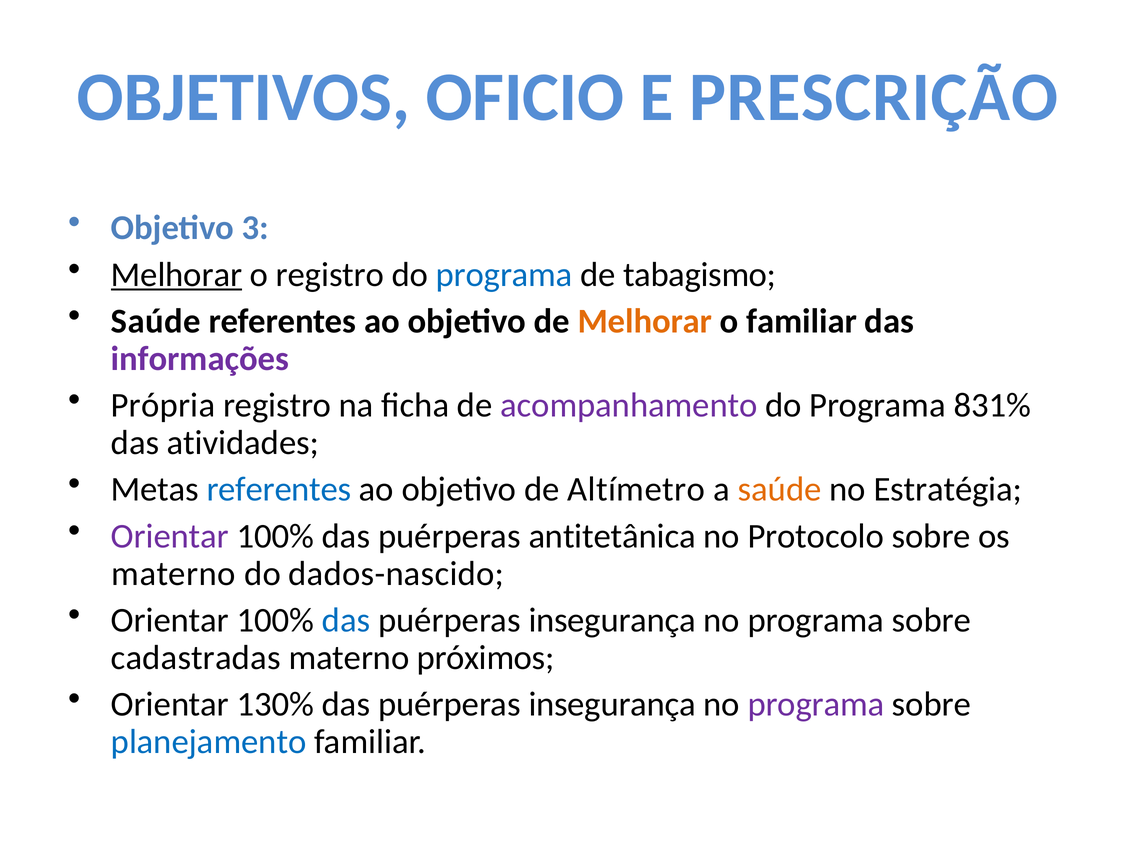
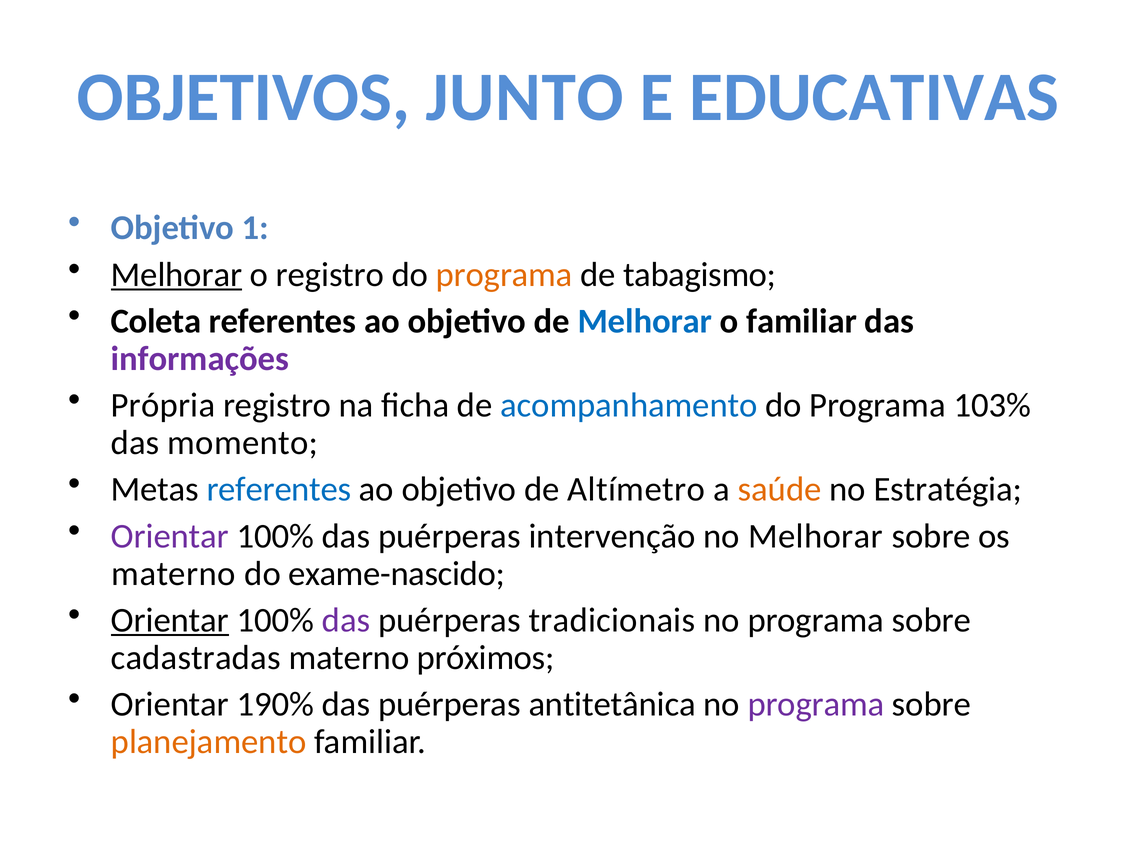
OFICIO: OFICIO -> JUNTO (525, 97)
PRESCRIÇÃO: PRESCRIÇÃO -> EDUCATIVAS (874, 97)
3: 3 -> 1 (255, 228)
programa colour: blue -> orange (504, 275)
Saúde: Saúde -> Coleta (156, 321)
Melhorar colour: orange -> blue (645, 321)
acompanhamento colour: purple -> blue (629, 405)
831%: 831% -> 103% (992, 405)
atividades: atividades -> momento (243, 443)
antitetânica: antitetânica -> intervenção (612, 536)
no Protocolo: Protocolo -> Melhorar (816, 536)
dados-nascido: dados-nascido -> exame-nascido (397, 573)
Orientar underline: none -> present (170, 620)
das colour: blue -> purple (346, 620)
insegurança: insegurança -> tradicionais (612, 620)
130%: 130% -> 190% (275, 704)
insegurança: insegurança -> antitetânica (612, 704)
planejamento colour: blue -> orange (209, 742)
